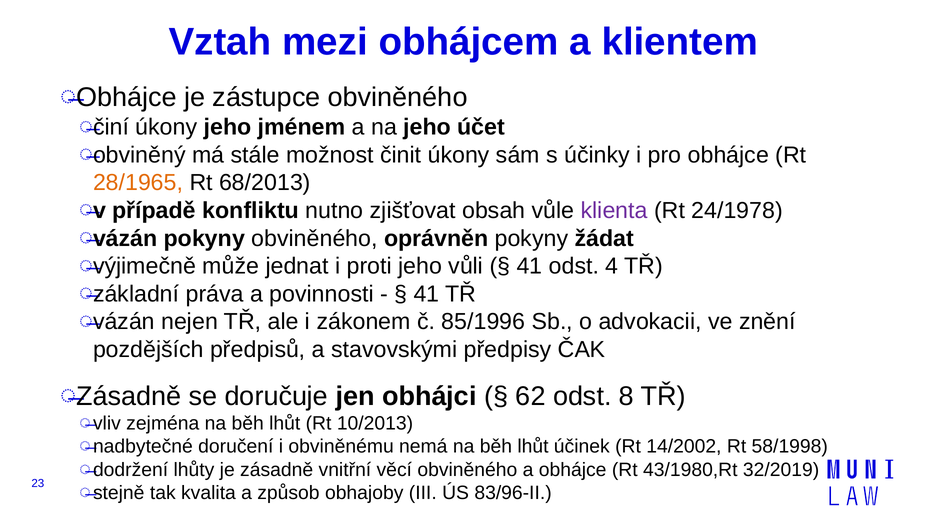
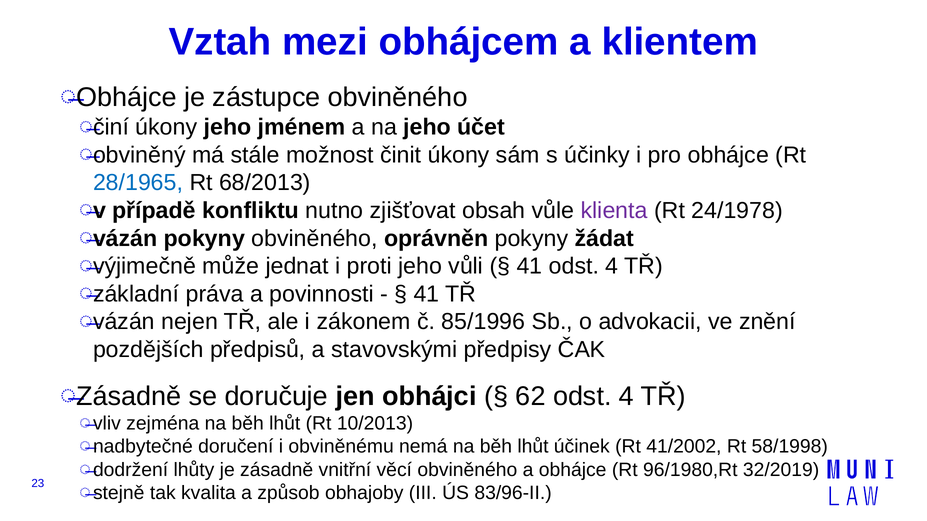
28/1965 colour: orange -> blue (138, 183)
62 odst 8: 8 -> 4 (626, 396)
14/2002: 14/2002 -> 41/2002 (684, 447)
43/1980,Rt: 43/1980,Rt -> 96/1980,Rt (690, 470)
